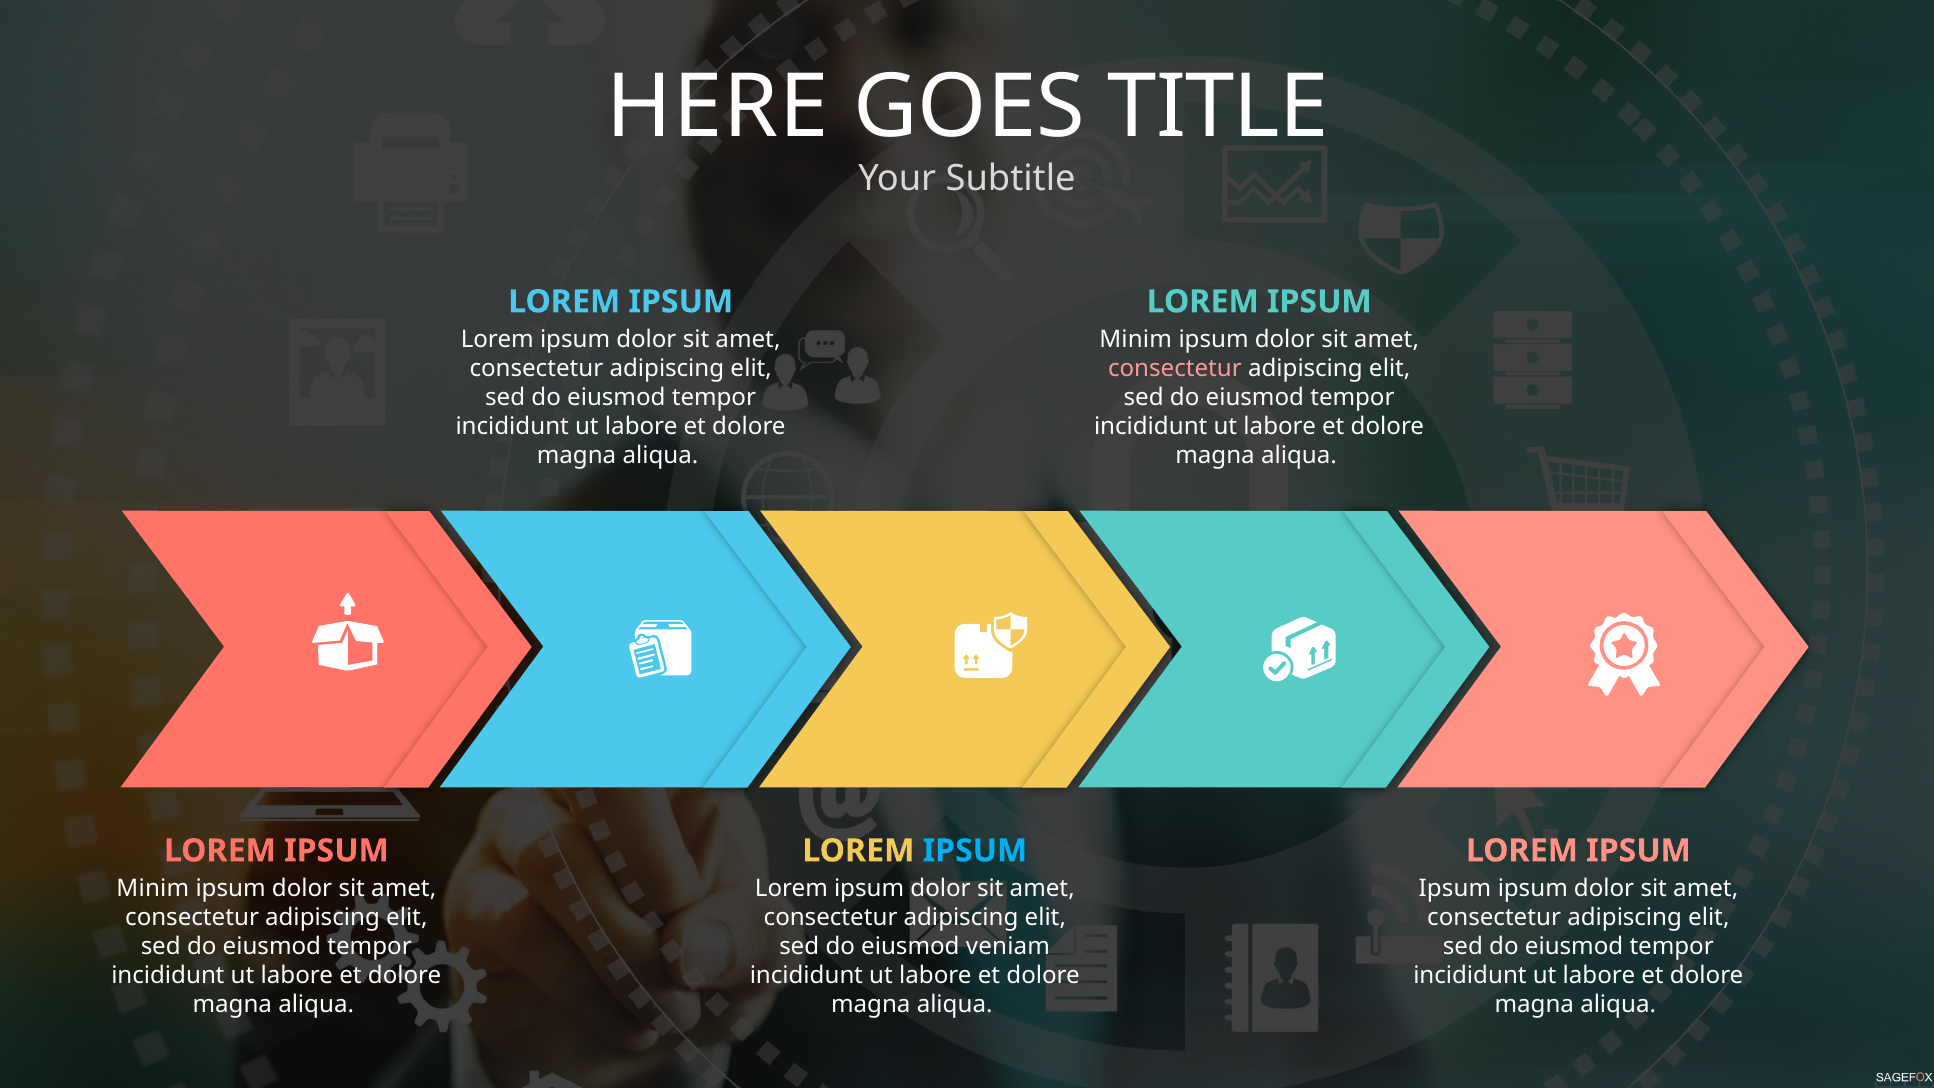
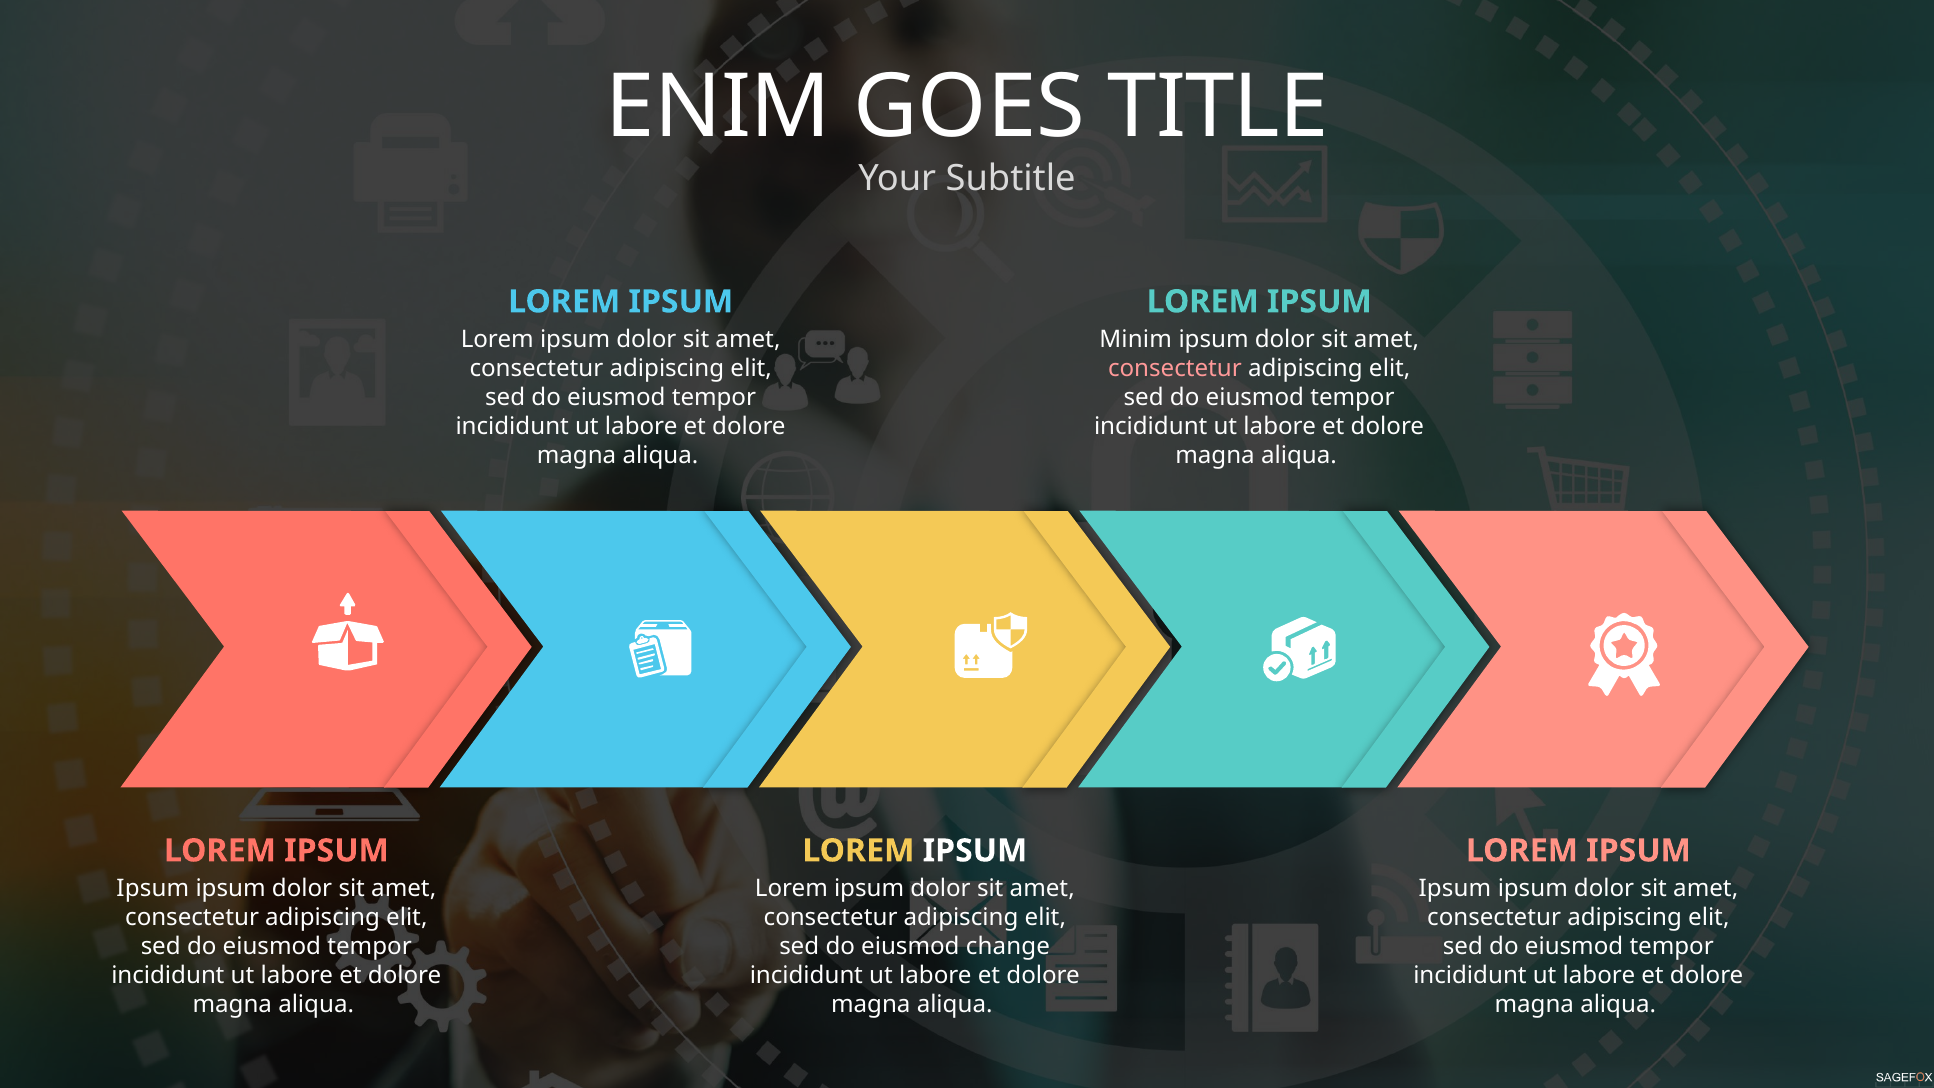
HERE: HERE -> ENIM (718, 107)
IPSUM colour: light blue -> white (975, 851)
Minim: Minim -> Ipsum (153, 889)
veniam: veniam -> change (1008, 947)
